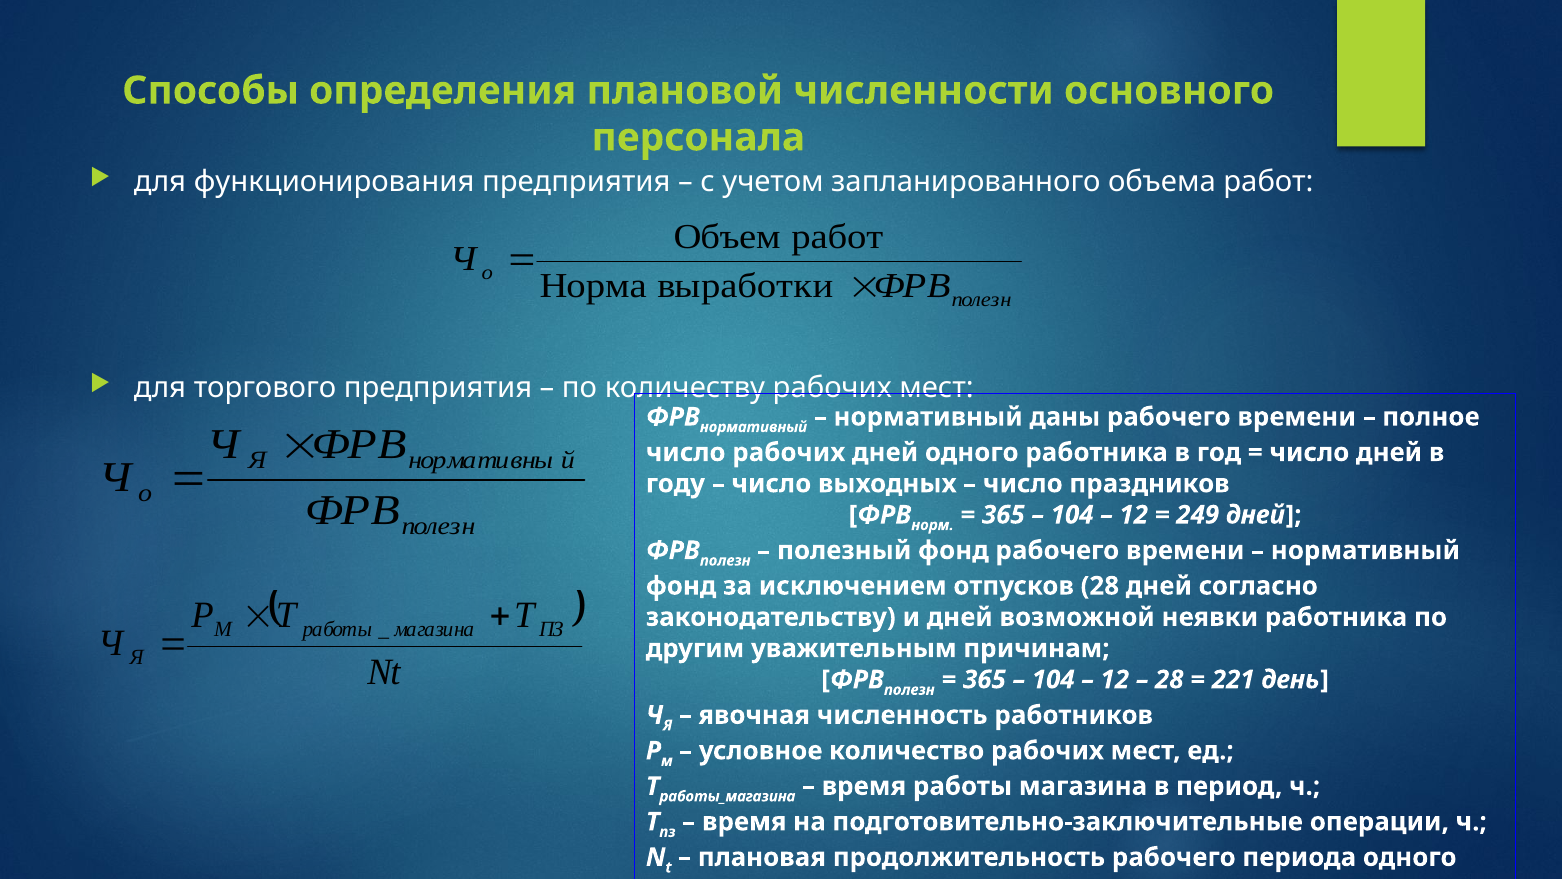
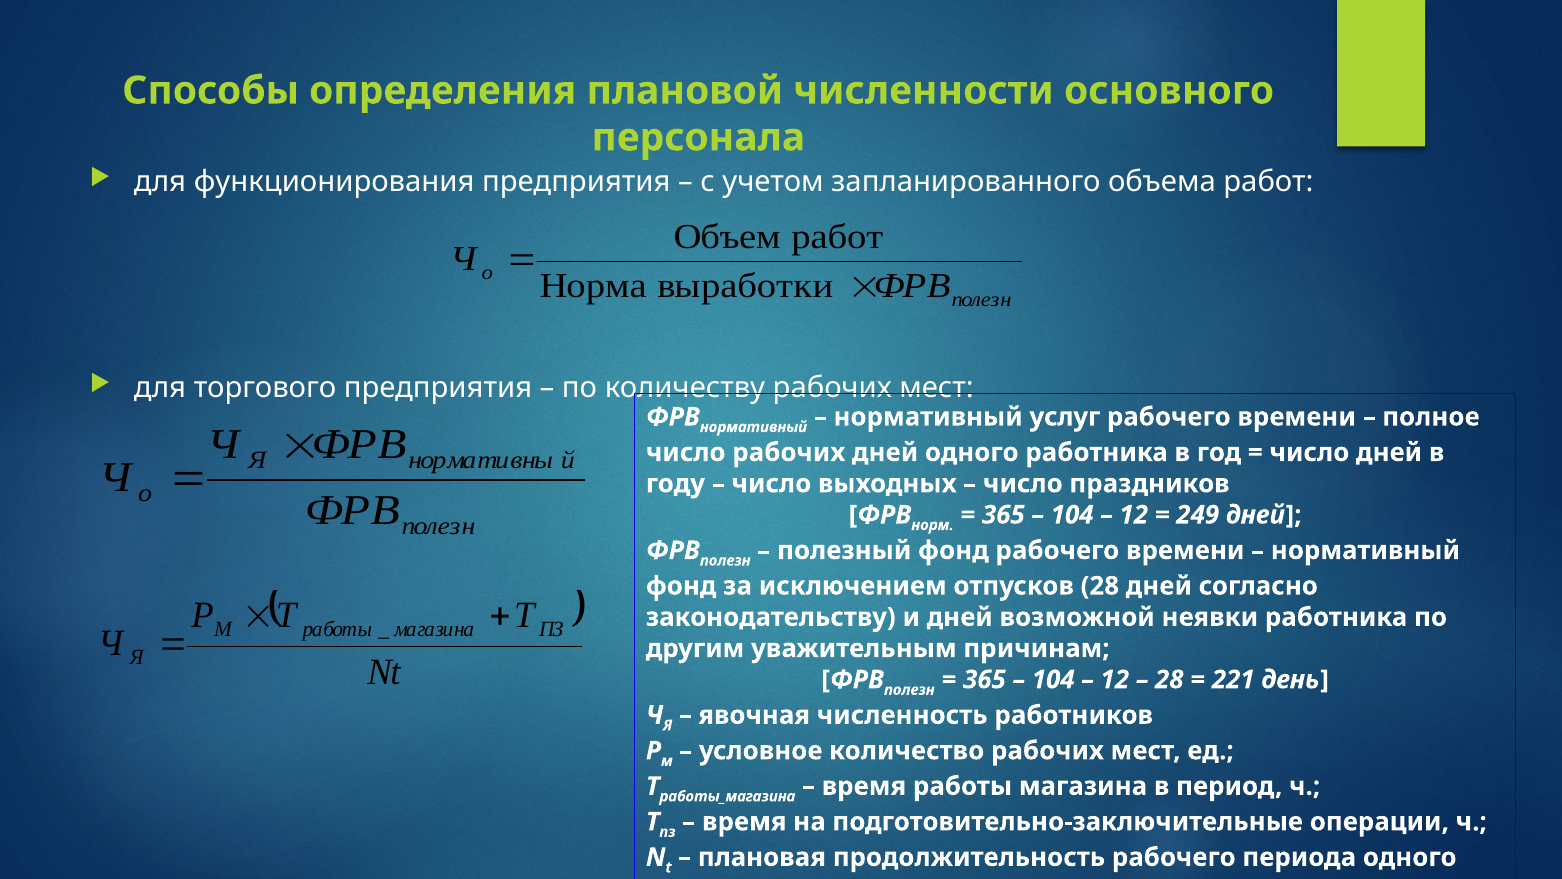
даны: даны -> услуг (1065, 417)
